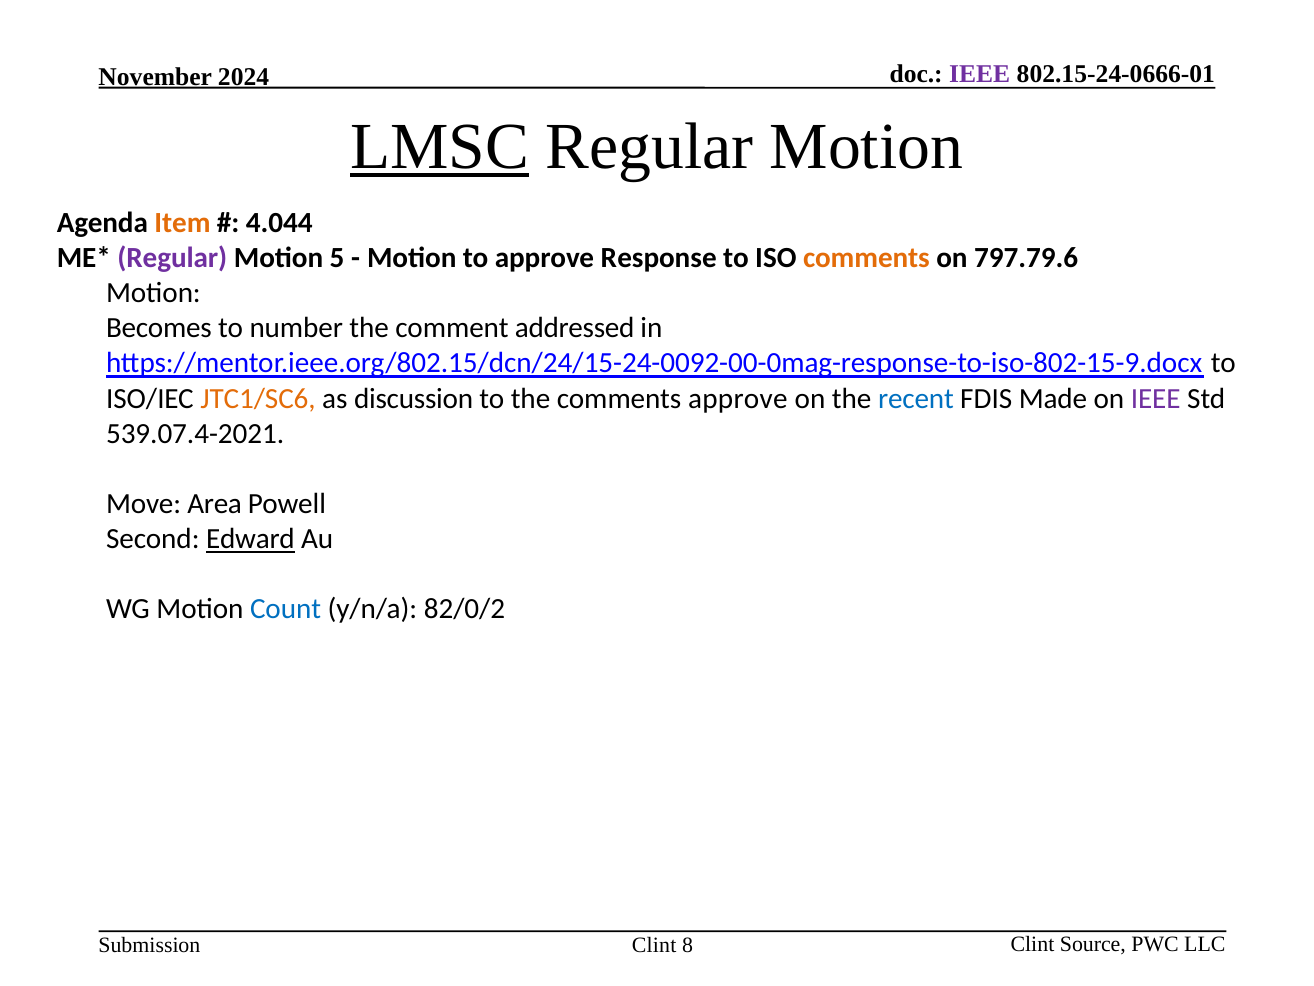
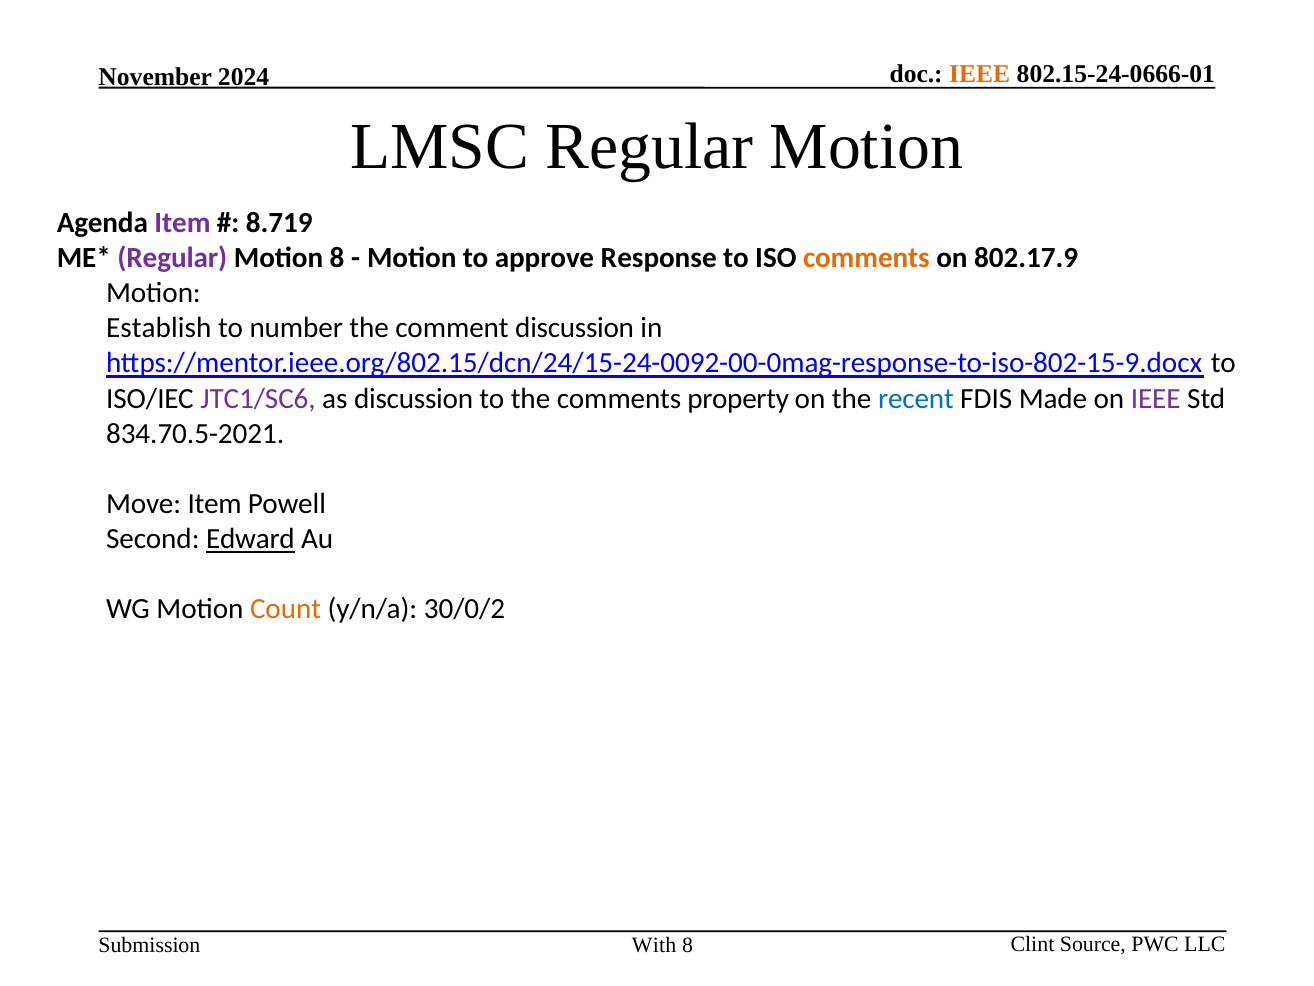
IEEE colour: purple -> orange (980, 74)
LMSC underline: present -> none (440, 147)
Item colour: orange -> purple (182, 223)
4.044: 4.044 -> 8.719 (279, 223)
Motion 5: 5 -> 8 (337, 258)
797.79.6: 797.79.6 -> 802.17.9 (1026, 258)
Becomes: Becomes -> Establish (159, 328)
comment addressed: addressed -> discussion (575, 328)
JTC1/SC6 colour: orange -> purple (258, 399)
comments approve: approve -> property (738, 399)
539.07.4-2021: 539.07.4-2021 -> 834.70.5-2021 (195, 434)
Move Area: Area -> Item (215, 504)
Count colour: blue -> orange (286, 609)
82/0/2: 82/0/2 -> 30/0/2 (465, 609)
Clint: Clint -> With (654, 945)
